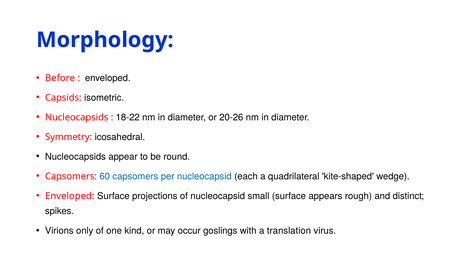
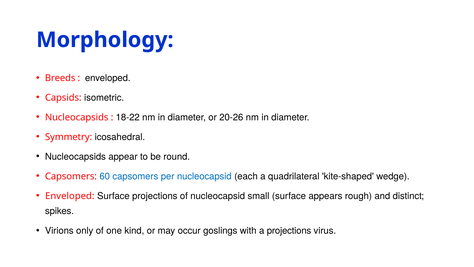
Before: Before -> Breeds (60, 78)
a translation: translation -> projections (289, 230)
